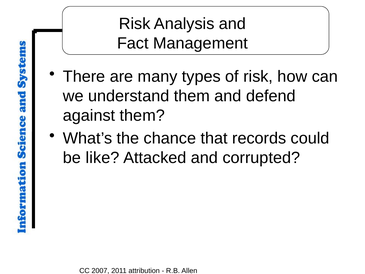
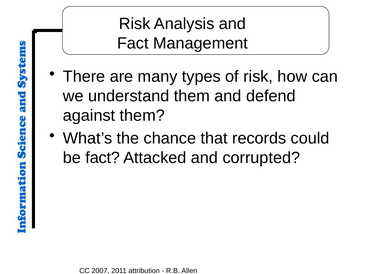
be like: like -> fact (103, 158)
